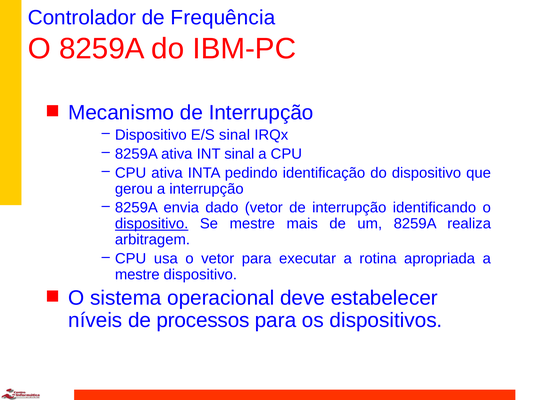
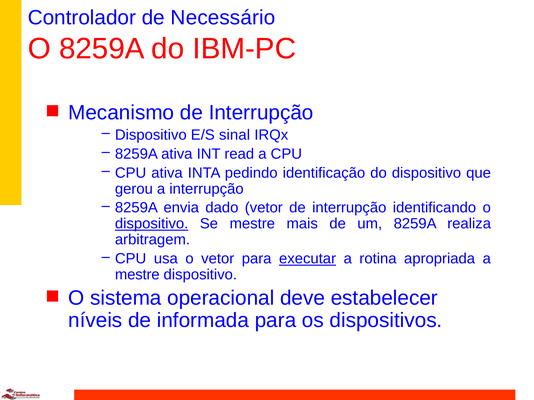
Frequência: Frequência -> Necessário (223, 18)
INT sinal: sinal -> read (239, 154)
executar underline: none -> present (308, 259)
processos: processos -> informada (203, 321)
